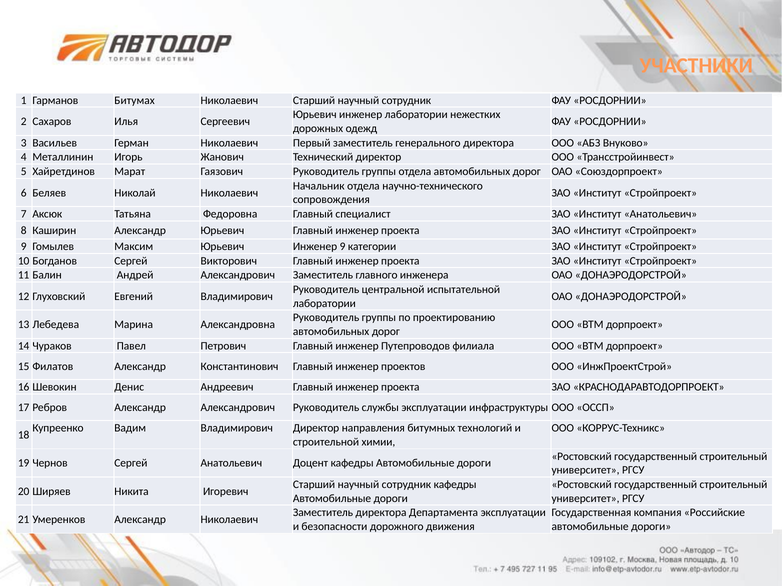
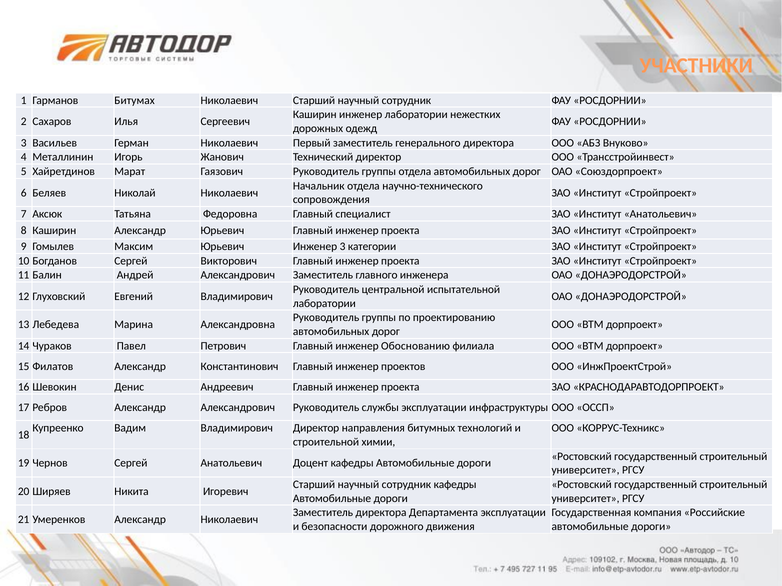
Юрьевич: Юрьевич -> Каширин (315, 115)
Инженер 9: 9 -> 3 (343, 247)
Путепроводов: Путепроводов -> Обоснованию (415, 346)
